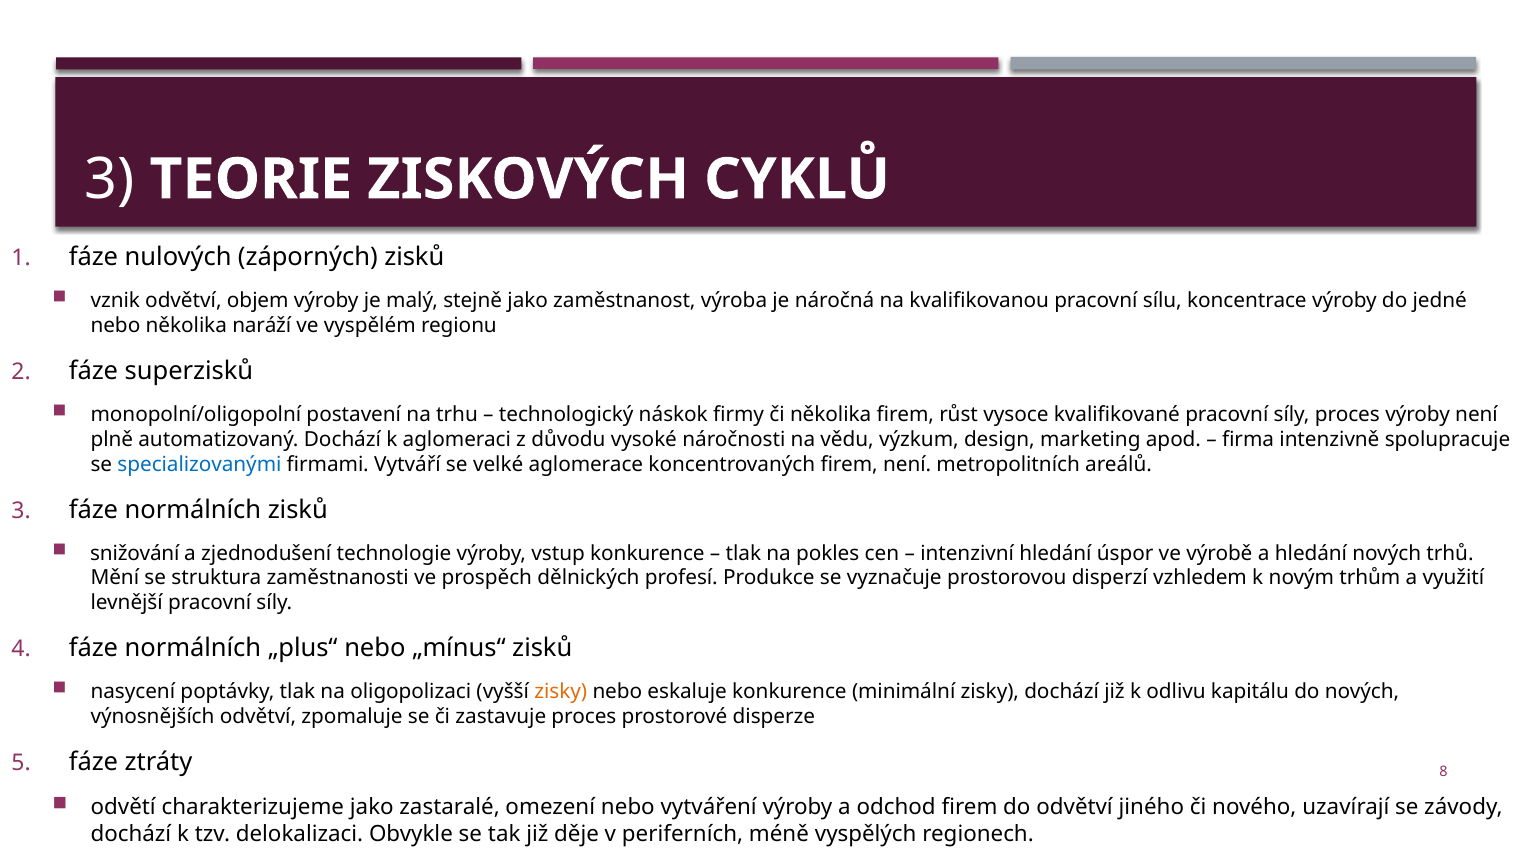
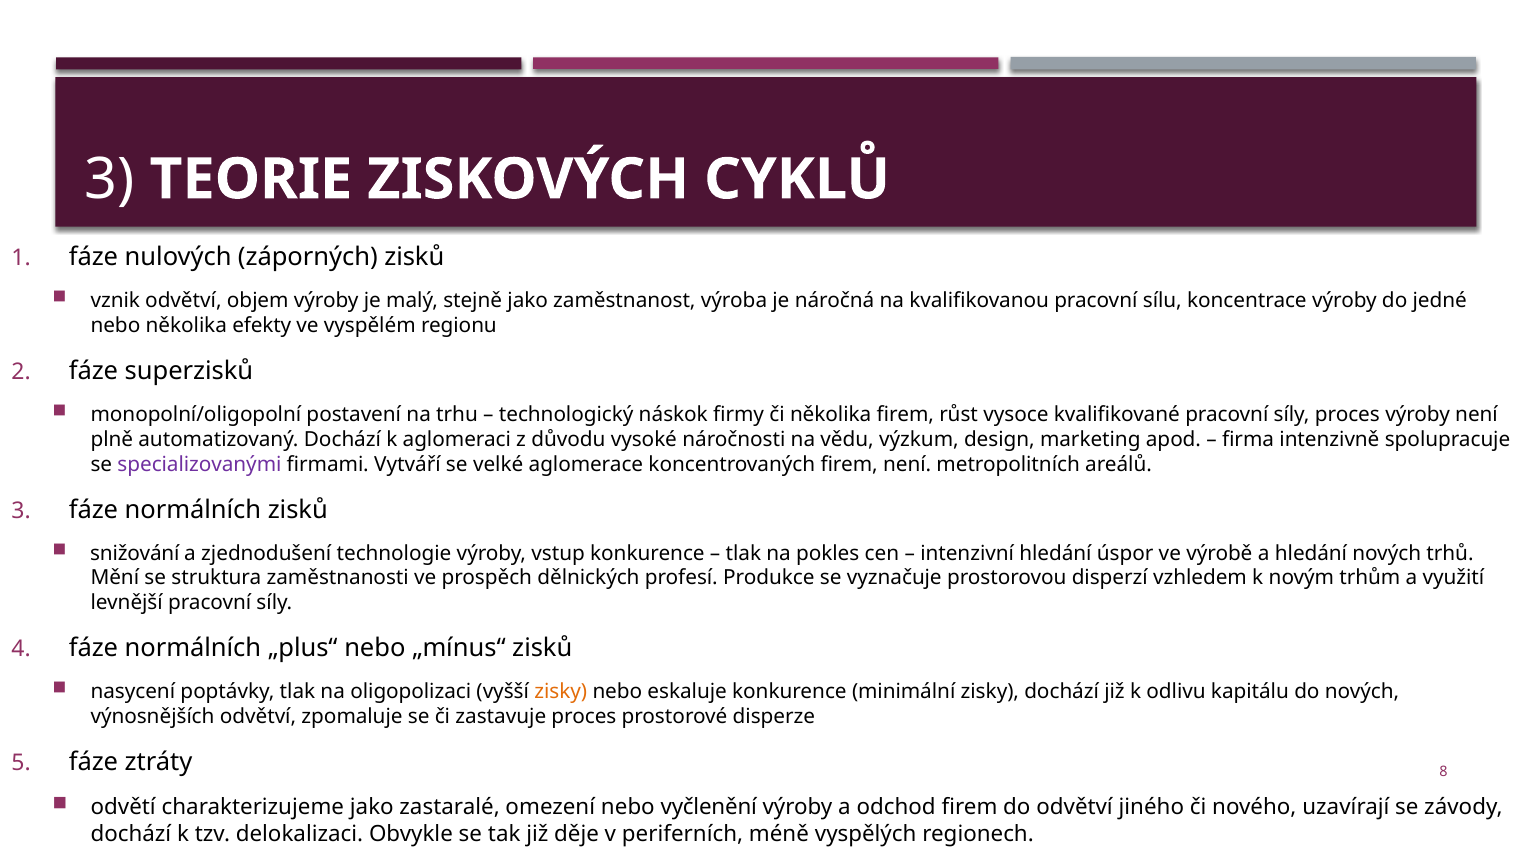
naráží: naráží -> efekty (262, 326)
specializovanými colour: blue -> purple (199, 464)
vytváření: vytváření -> vyčlenění (709, 807)
